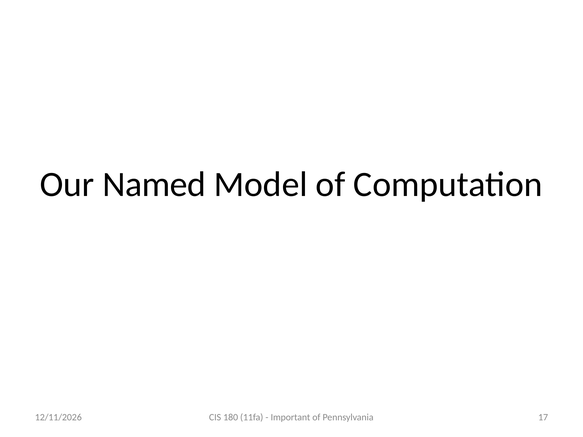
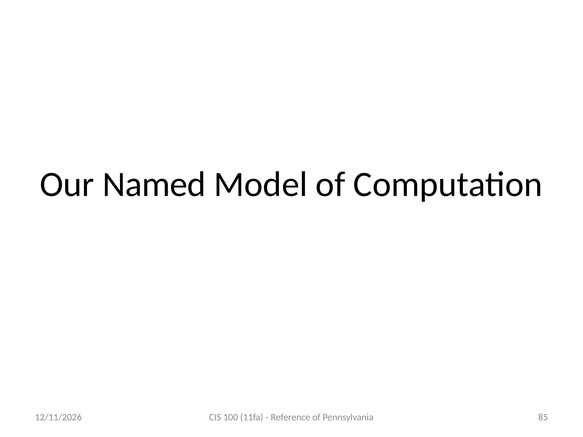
180: 180 -> 100 (231, 417)
Important: Important -> Reference (290, 417)
17: 17 -> 85 (543, 417)
